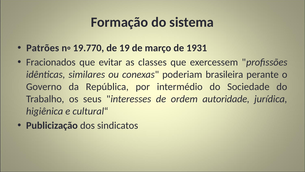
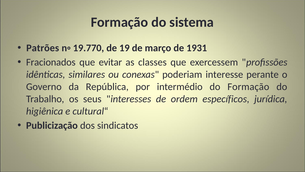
brasileira: brasileira -> interesse (224, 74)
do Sociedade: Sociedade -> Formação (248, 87)
autoridade: autoridade -> específicos (226, 99)
